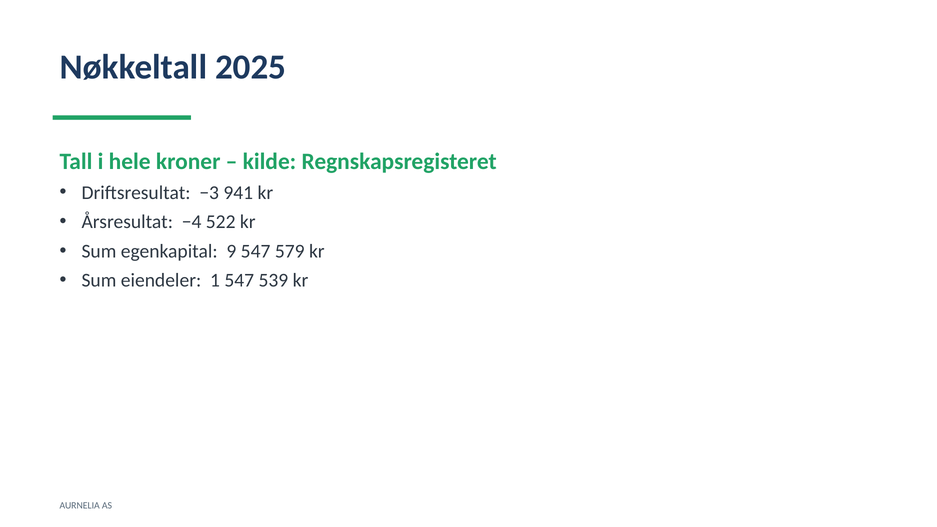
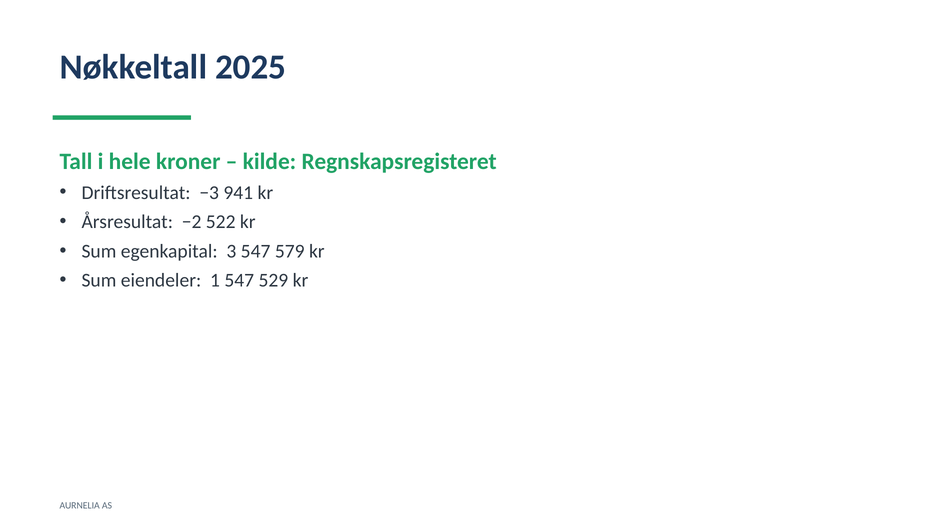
−4: −4 -> −2 (192, 222)
9: 9 -> 3 (231, 251)
539: 539 -> 529 (273, 281)
